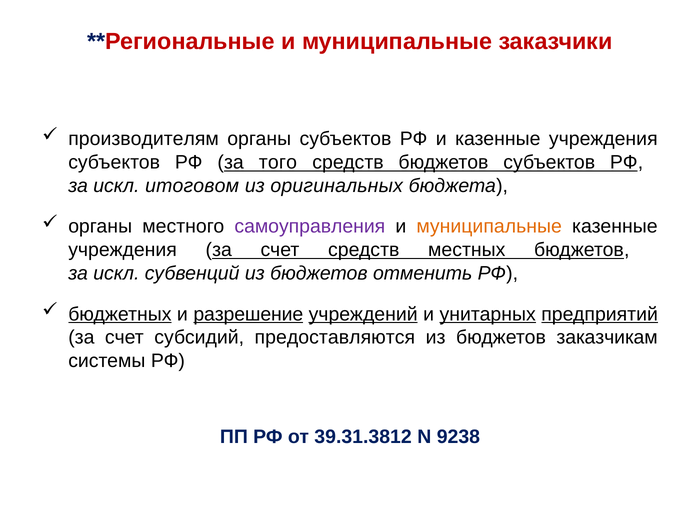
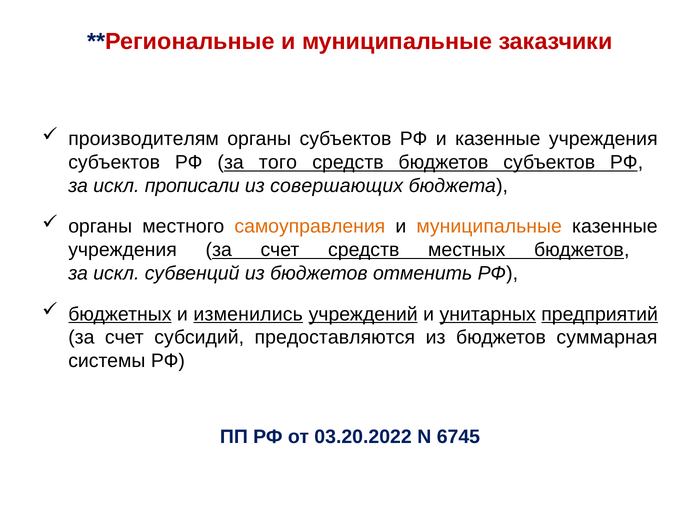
итоговом: итоговом -> прописали (192, 186)
оригинальных: оригинальных -> совершающих (337, 186)
самоуправления colour: purple -> orange (310, 227)
разрешение: разрешение -> изменились (248, 314)
заказчикам: заказчикам -> суммарная (607, 337)
39.31.3812: 39.31.3812 -> 03.20.2022 (363, 437)
9238: 9238 -> 6745 (458, 437)
